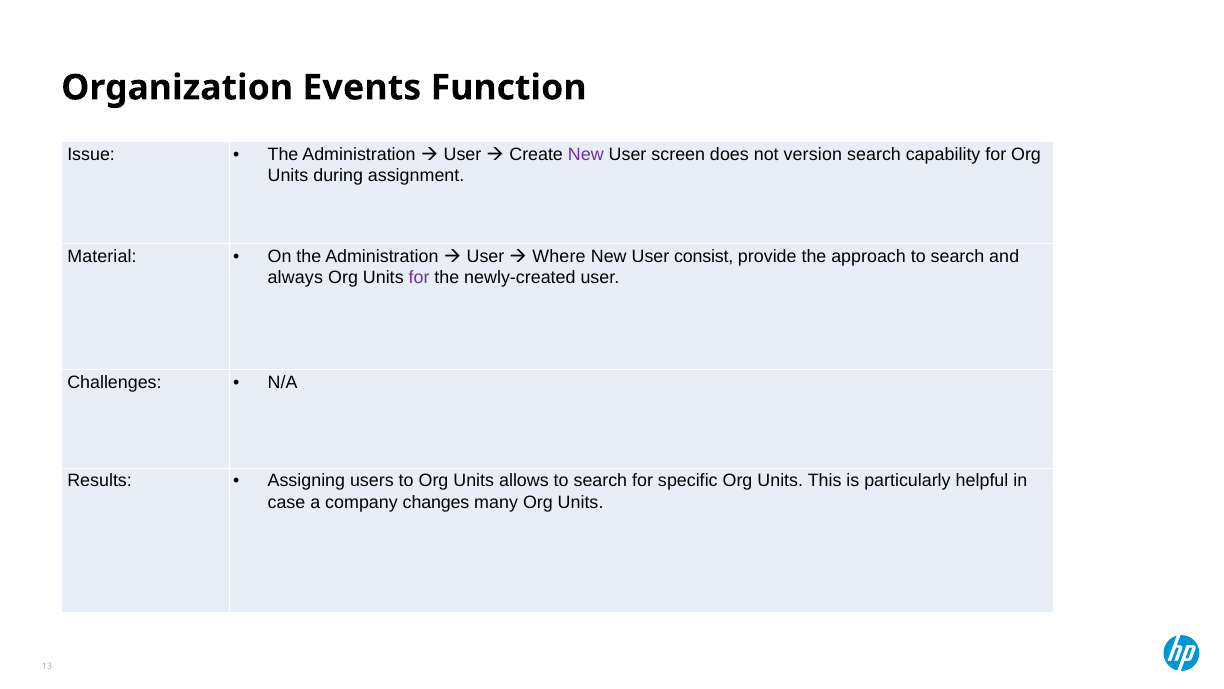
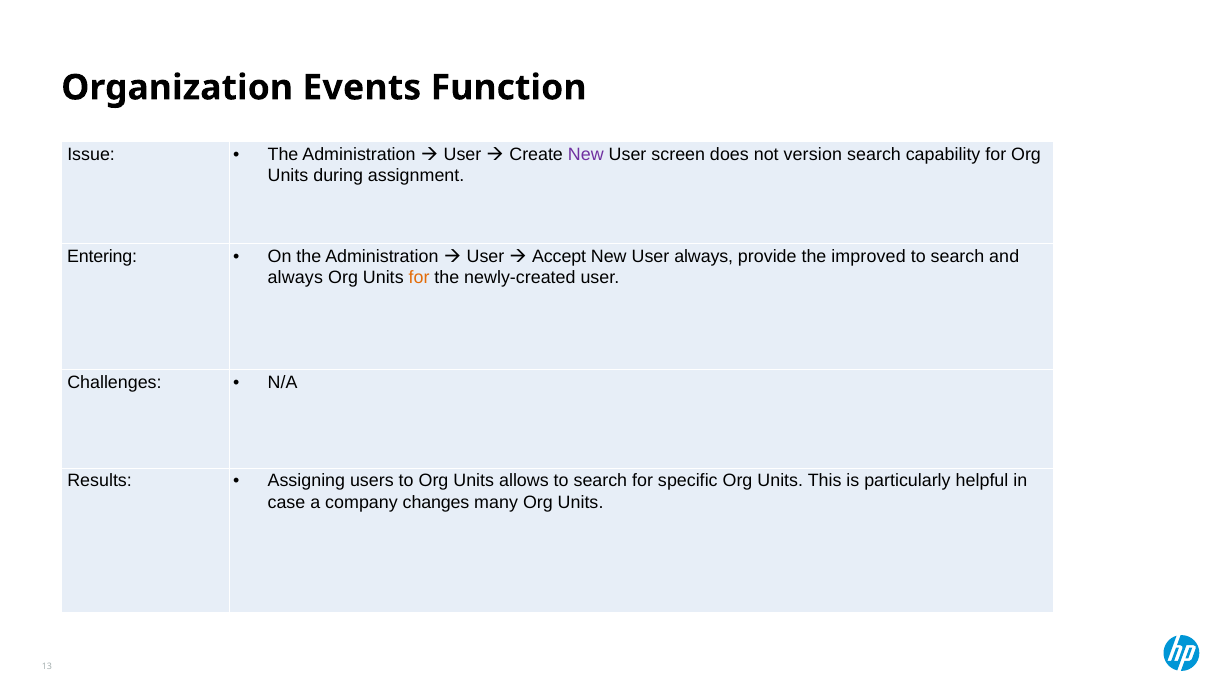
Material: Material -> Entering (102, 256)
Where: Where -> Accept (559, 256)
User consist: consist -> always (704, 256)
approach: approach -> improved (869, 256)
for colour: purple -> orange (419, 278)
